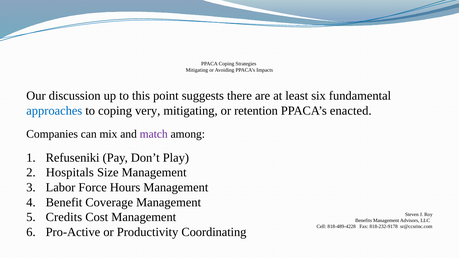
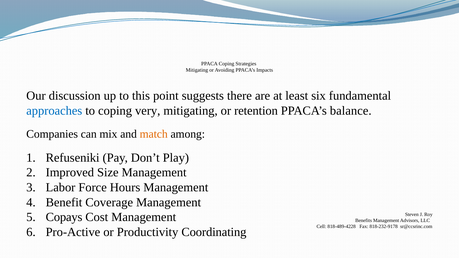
enacted: enacted -> balance (351, 111)
match colour: purple -> orange (154, 134)
Hospitals: Hospitals -> Improved (70, 173)
Credits: Credits -> Copays (64, 217)
